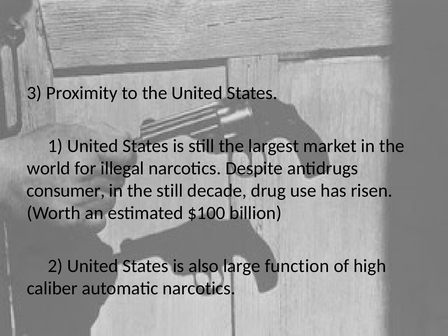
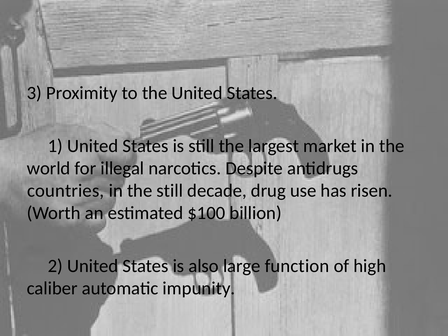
consumer: consumer -> countries (66, 191)
automatic narcotics: narcotics -> impunity (199, 288)
